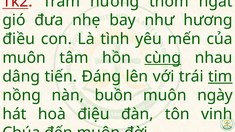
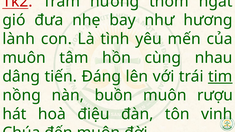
điều: điều -> lành (19, 39)
cùng underline: present -> none (163, 58)
ngày: ngày -> rượu (215, 95)
